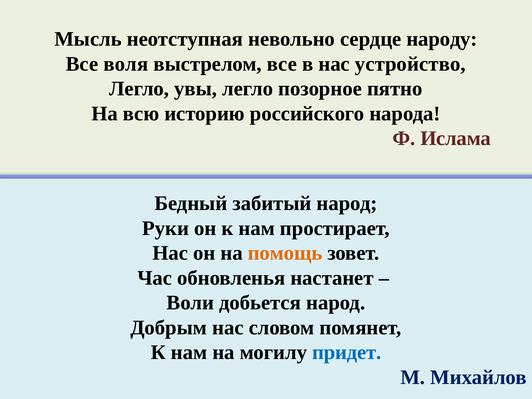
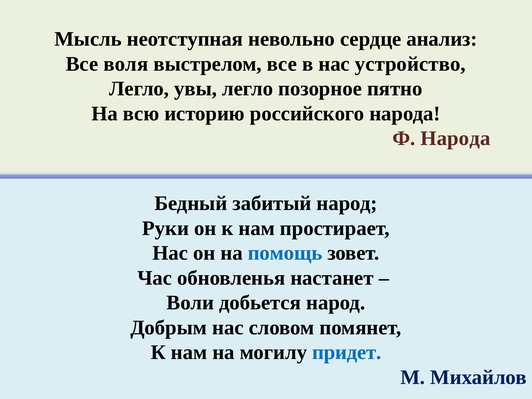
народу: народу -> анализ (442, 39)
Ф Ислама: Ислама -> Народа (455, 138)
помощь colour: orange -> blue (285, 253)
